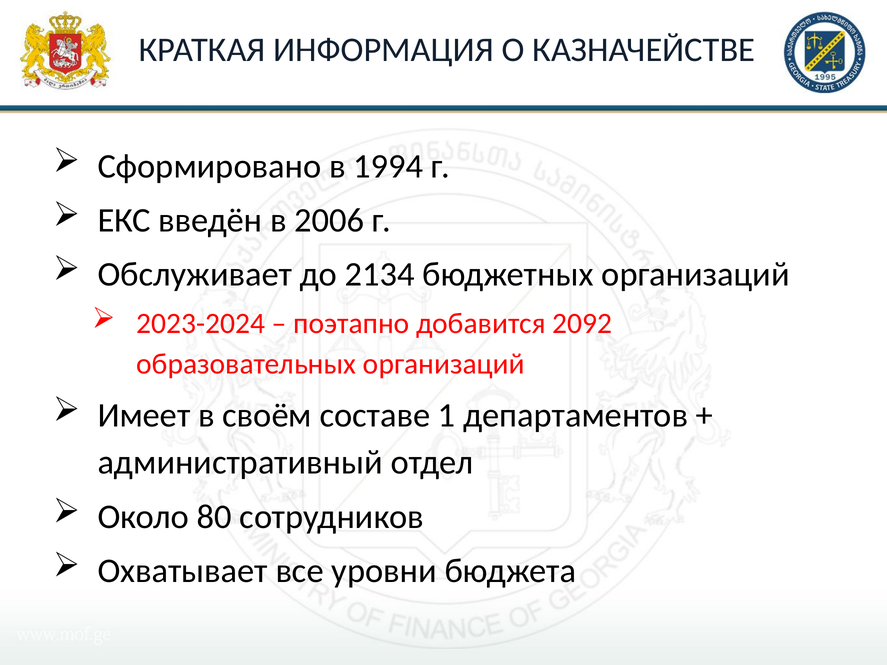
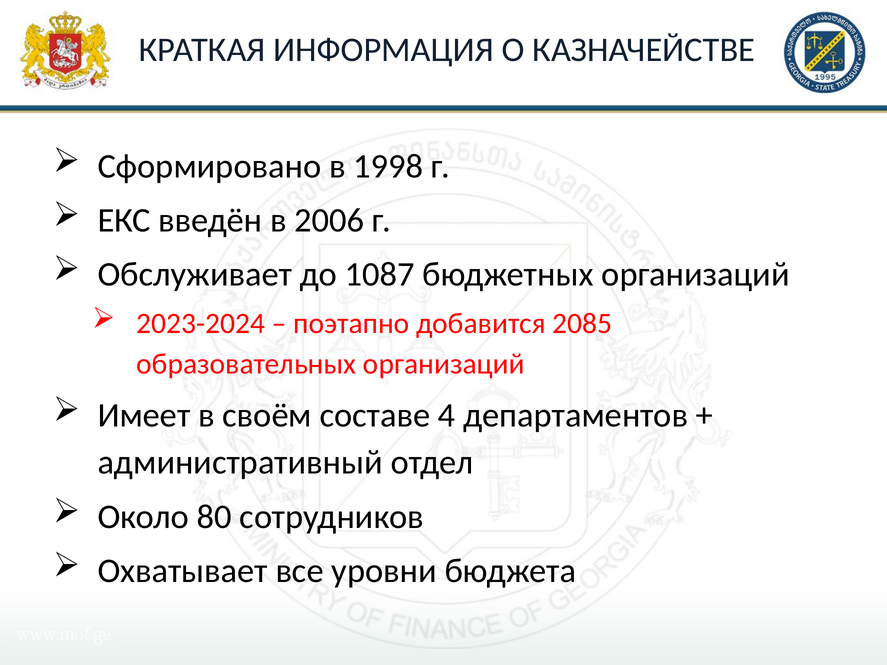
1994: 1994 -> 1998 (388, 166)
2134: 2134 -> 1087 (380, 275)
2092: 2092 -> 2085 (582, 324)
1: 1 -> 4 (447, 416)
